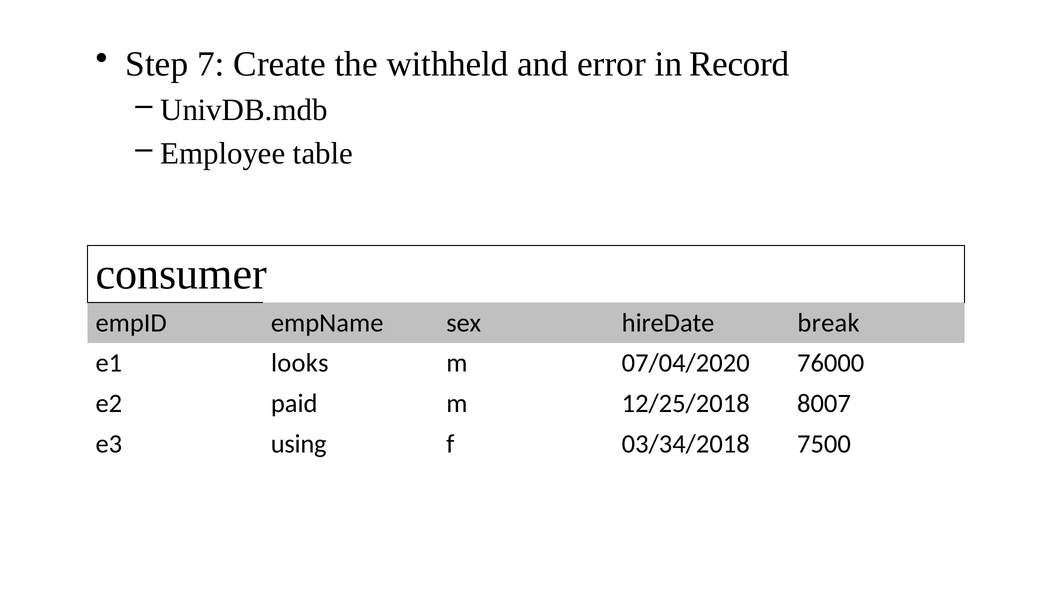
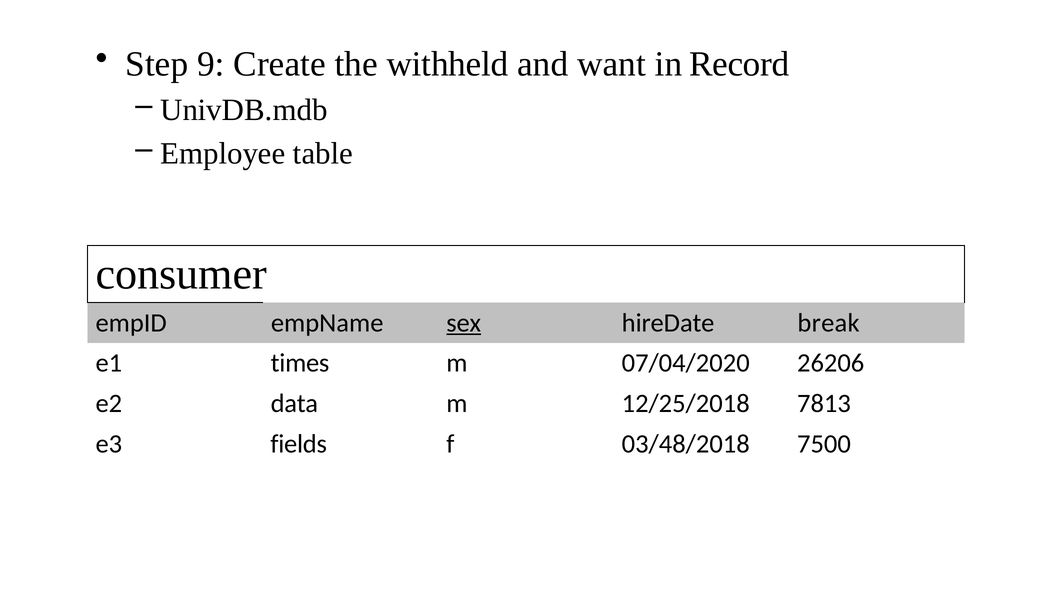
7: 7 -> 9 (211, 64)
error: error -> want (611, 64)
sex underline: none -> present (464, 323)
looks: looks -> times (300, 363)
76000: 76000 -> 26206 (831, 363)
paid: paid -> data (294, 403)
8007: 8007 -> 7813 (824, 403)
using: using -> fields (299, 444)
03/34/2018: 03/34/2018 -> 03/48/2018 (686, 444)
